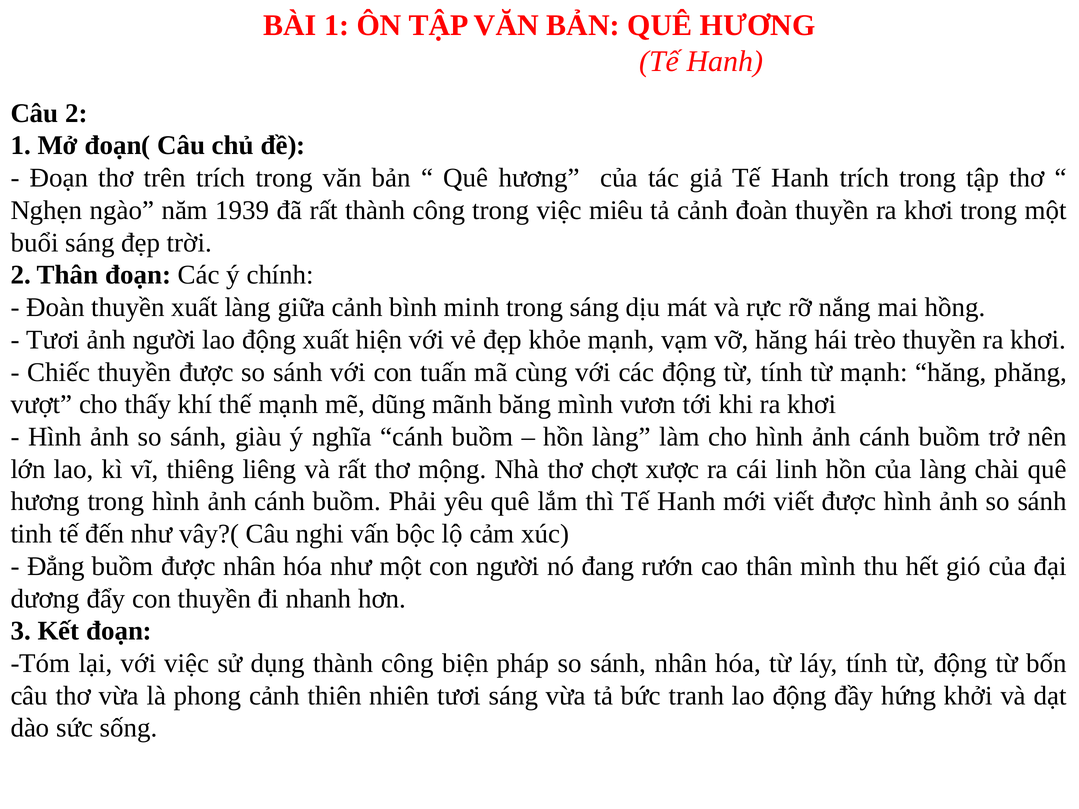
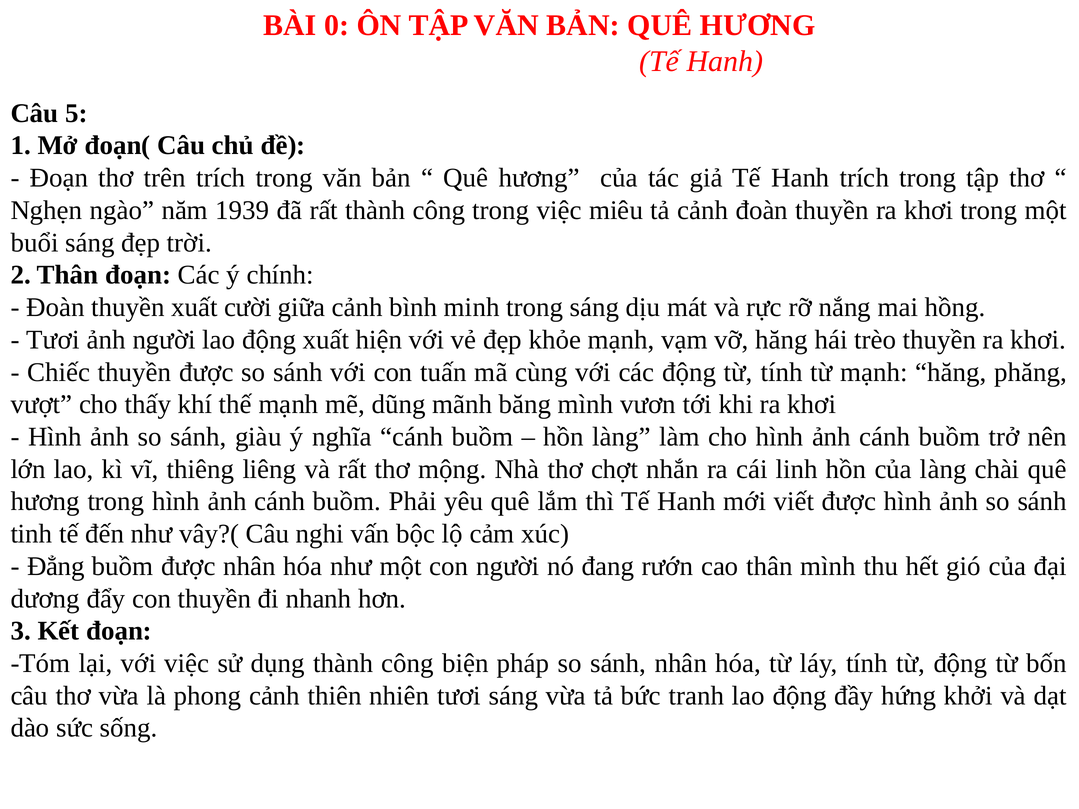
BÀI 1: 1 -> 0 (337, 25)
Câu 2: 2 -> 5 (76, 113)
xuất làng: làng -> cười (248, 307)
xược: xược -> nhắn (673, 469)
